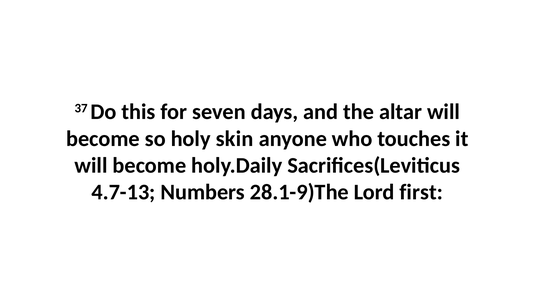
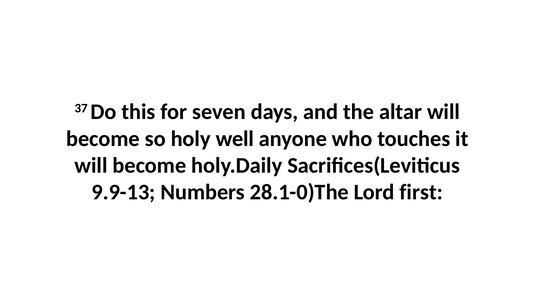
skin: skin -> well (235, 139)
4.7-13: 4.7-13 -> 9.9-13 (123, 192)
28.1-9)The: 28.1-9)The -> 28.1-0)The (299, 192)
